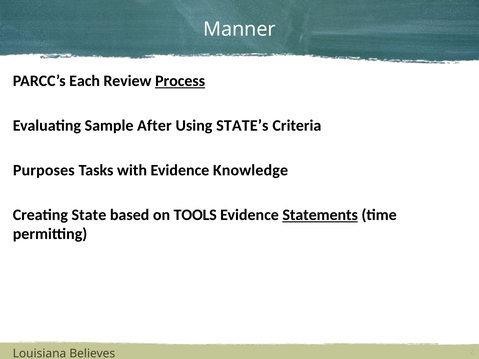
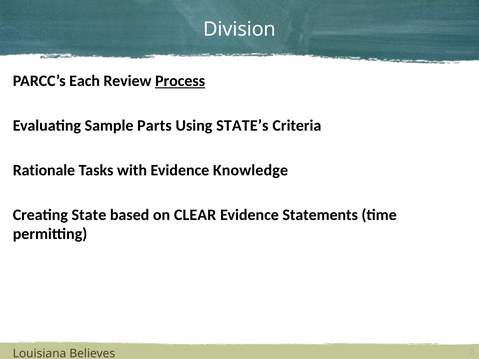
Manner: Manner -> Division (240, 29)
After: After -> Parts (154, 126)
Purposes: Purposes -> Rationale (44, 170)
TOOLS: TOOLS -> CLEAR (195, 215)
Statements underline: present -> none (320, 215)
